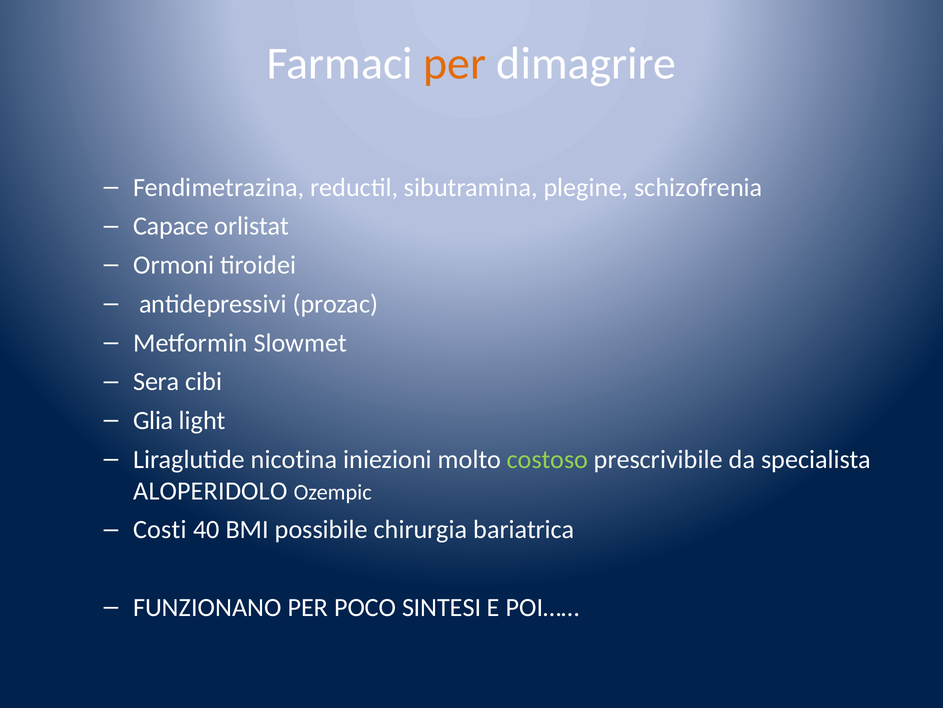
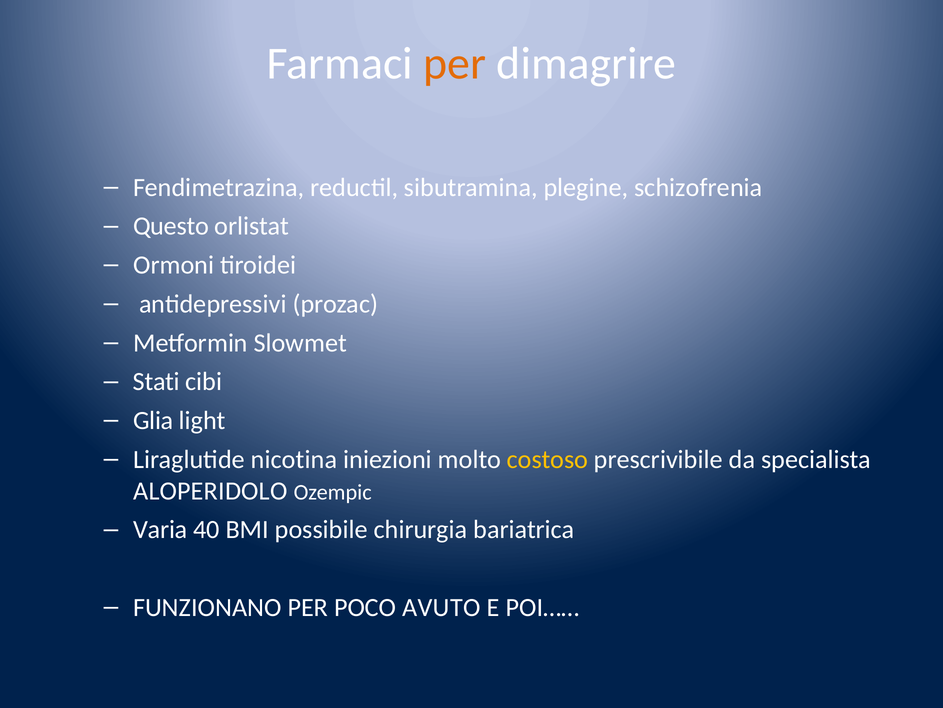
Capace: Capace -> Questo (171, 226)
Sera: Sera -> Stati (156, 381)
costoso colour: light green -> yellow (548, 459)
Costi: Costi -> Varia (160, 529)
SINTESI: SINTESI -> AVUTO (441, 607)
